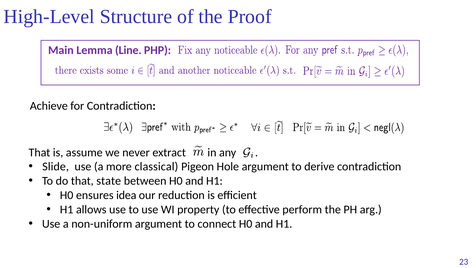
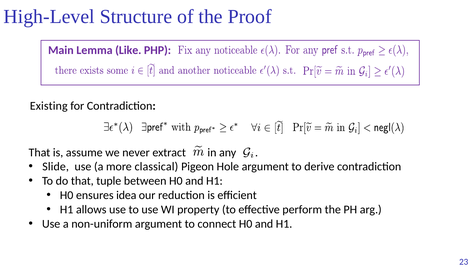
Line: Line -> Like (128, 50)
Achieve: Achieve -> Existing (49, 106)
state: state -> tuple (109, 181)
